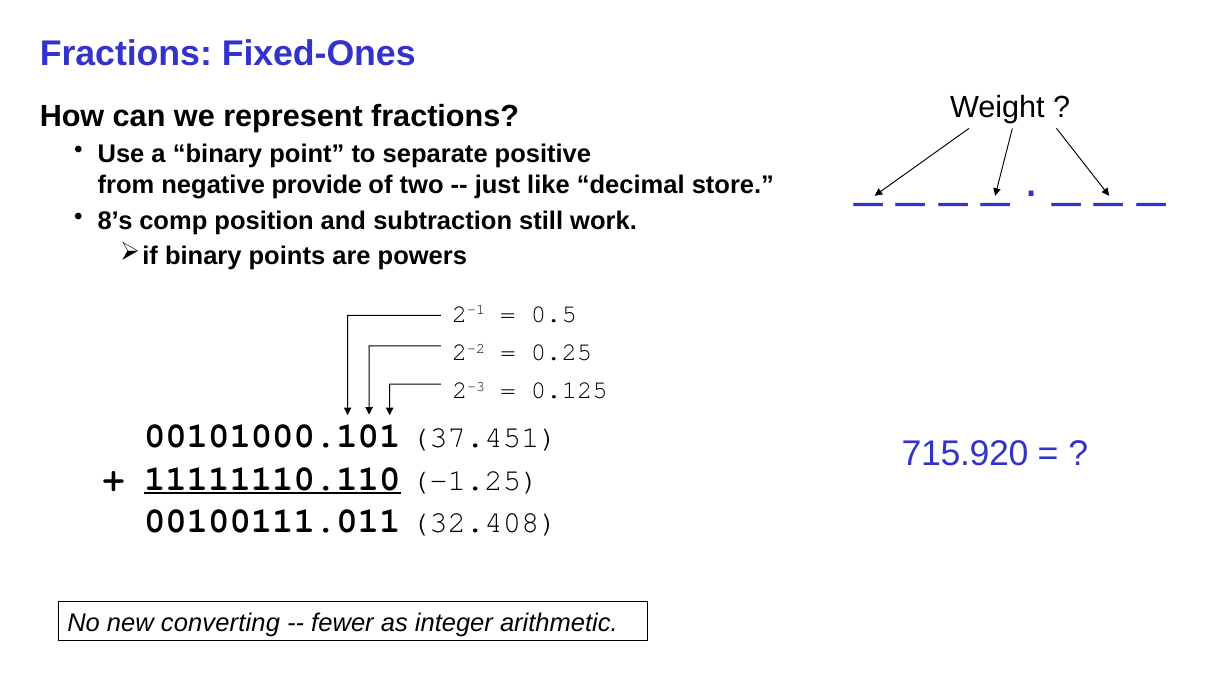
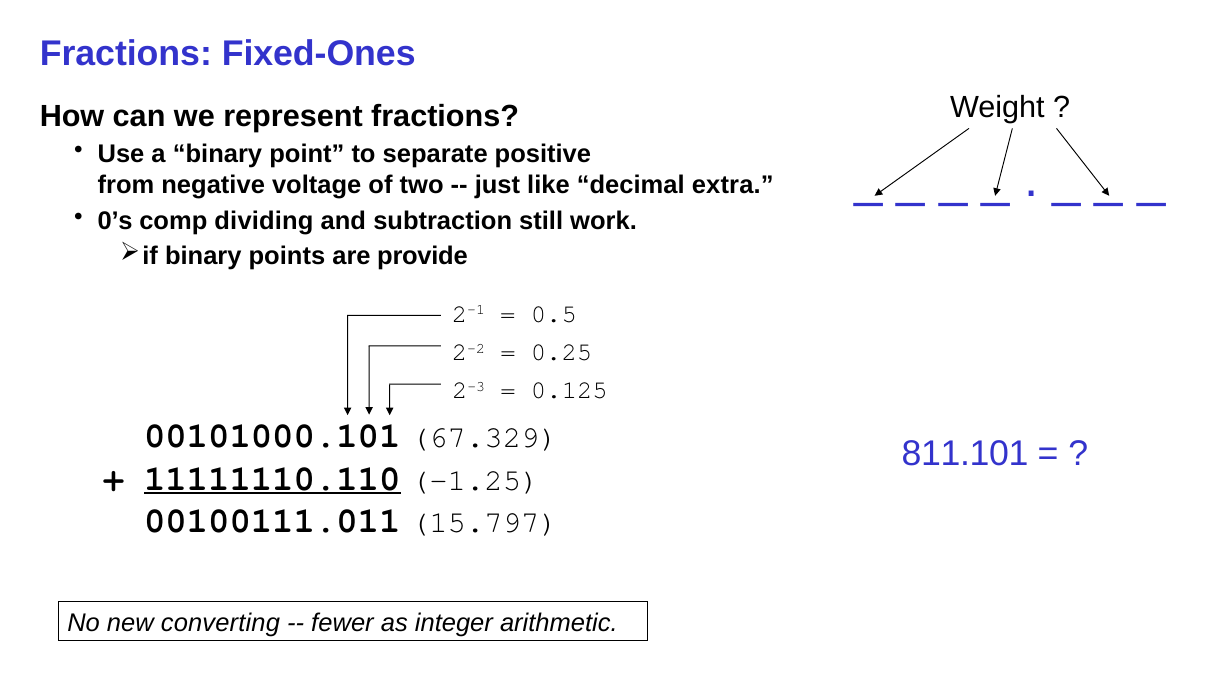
provide: provide -> voltage (317, 185)
store: store -> extra (733, 185)
8’s: 8’s -> 0’s (115, 221)
position: position -> dividing (264, 221)
powers: powers -> provide (422, 257)
37.451: 37.451 -> 67.329 (484, 437)
715.920: 715.920 -> 811.101 (965, 454)
32.408: 32.408 -> 15.797 (484, 523)
